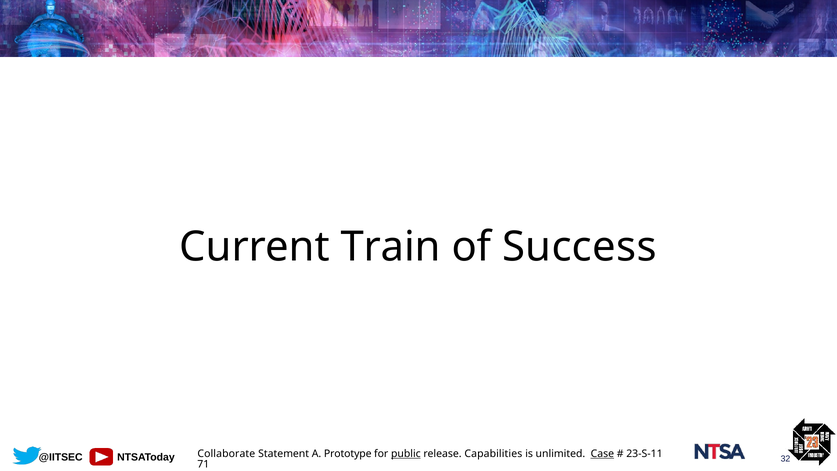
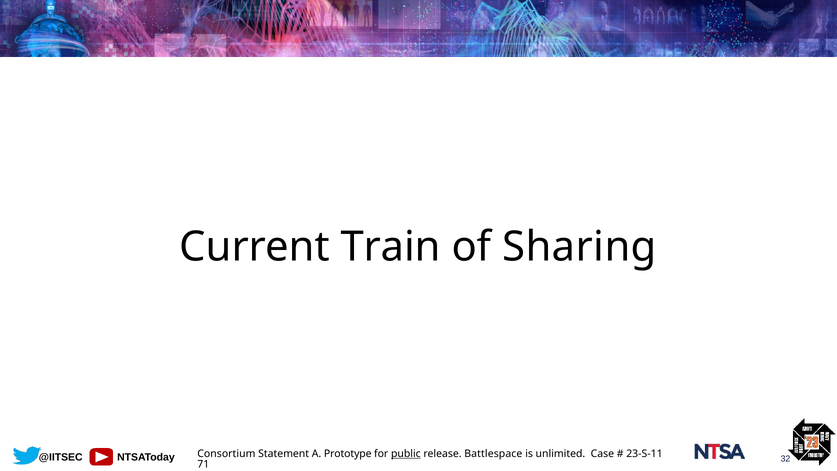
Success: Success -> Sharing (579, 247)
Collaborate: Collaborate -> Consortium (226, 453)
Capabilities: Capabilities -> Battlespace (493, 453)
Case underline: present -> none (602, 453)
